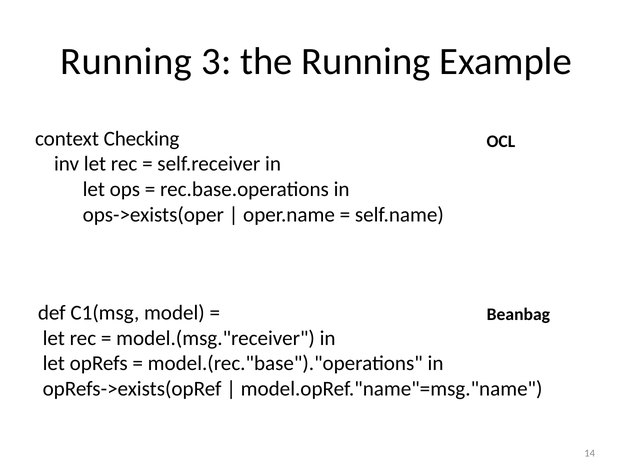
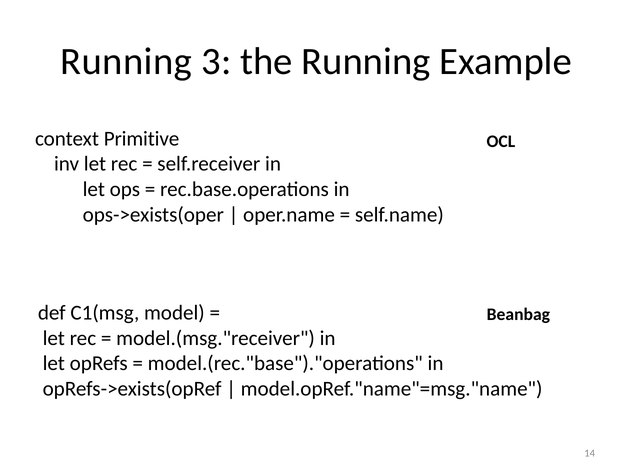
Checking: Checking -> Primitive (142, 139)
